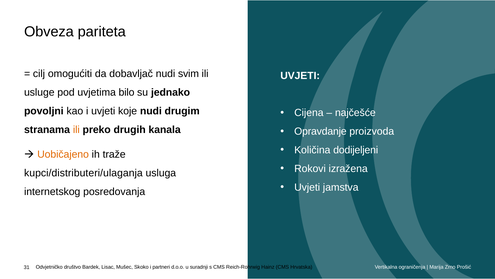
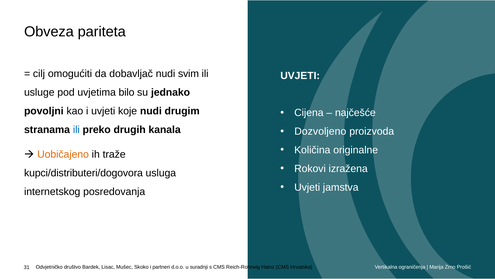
ili colour: orange -> blue (76, 129)
Opravdanje: Opravdanje -> Dozvoljeno (320, 131)
dodijeljeni: dodijeljeni -> originalne (356, 150)
kupci/distributeri/ulaganja: kupci/distributeri/ulaganja -> kupci/distributeri/dogovora (83, 173)
